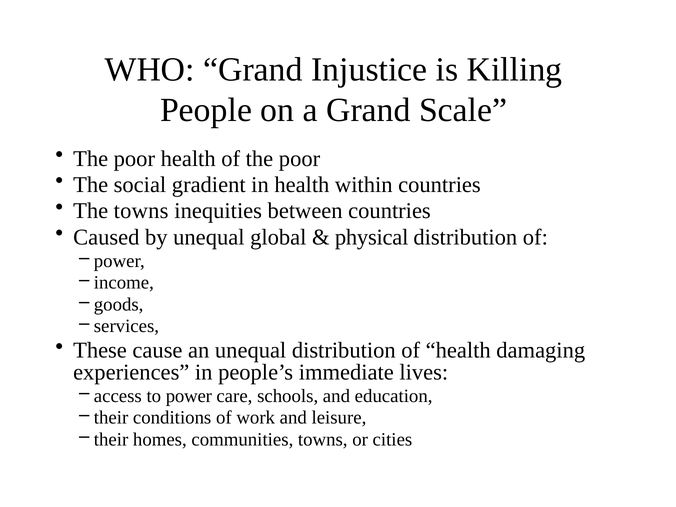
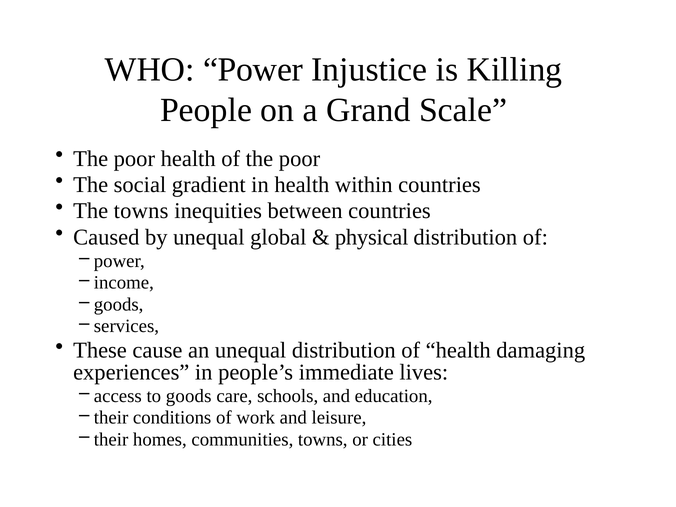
WHO Grand: Grand -> Power (253, 69)
to power: power -> goods (189, 396)
